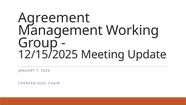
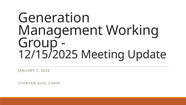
Agreement: Agreement -> Generation (54, 18)
